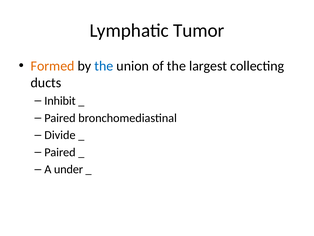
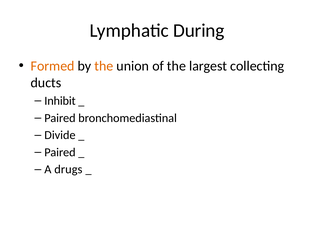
Tumor: Tumor -> During (199, 30)
the colour: blue -> orange (104, 66)
under: under -> drugs (68, 169)
